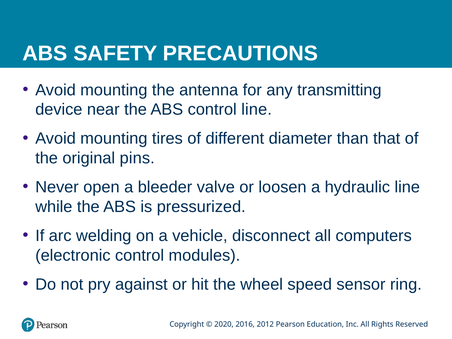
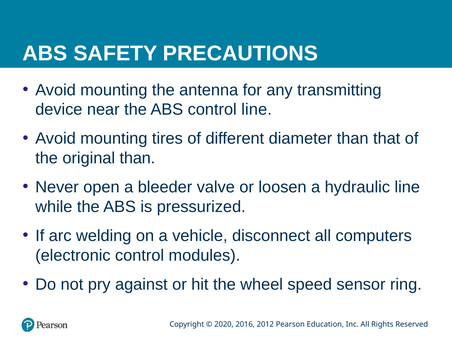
original pins: pins -> than (137, 158)
